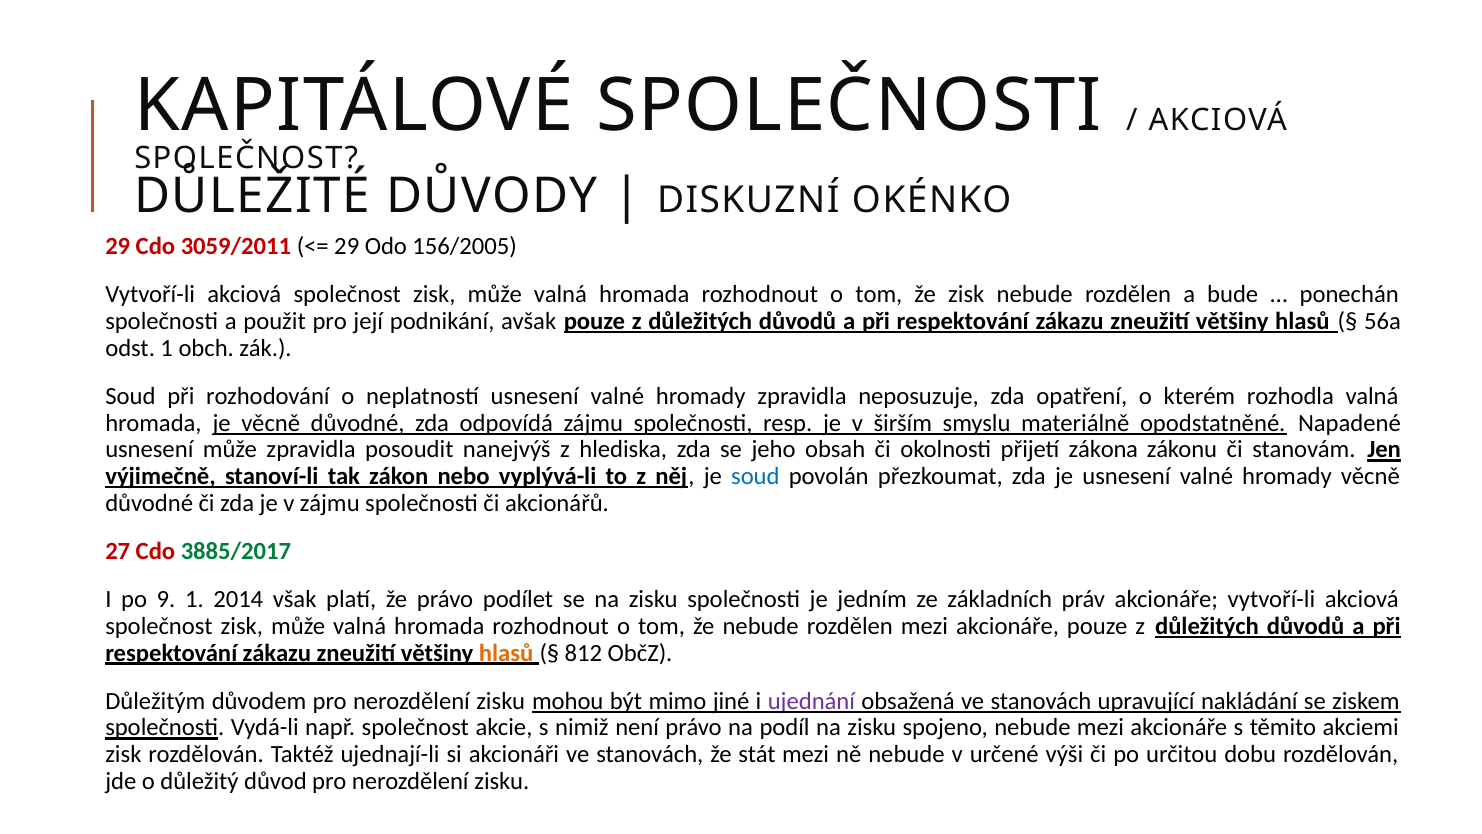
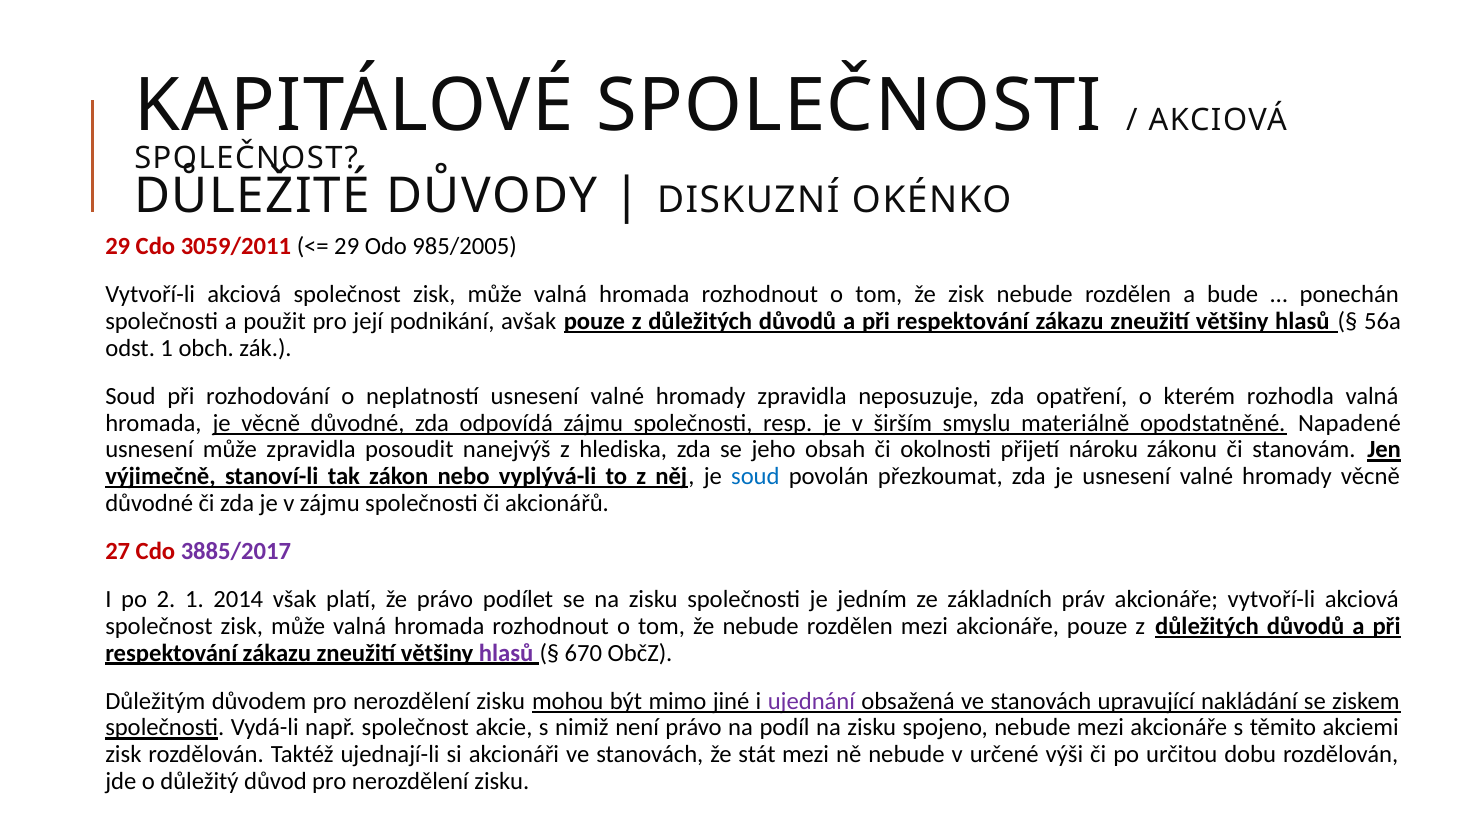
156/2005: 156/2005 -> 985/2005 (465, 246)
zákona: zákona -> nároku (1103, 449)
3885/2017 colour: green -> purple (236, 551)
9: 9 -> 2 (166, 599)
hlasů colour: orange -> purple (506, 653)
812: 812 -> 670 (583, 653)
